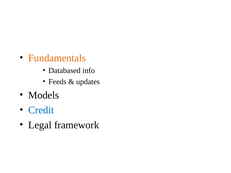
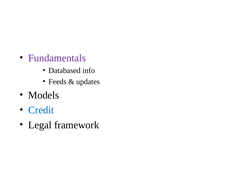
Fundamentals colour: orange -> purple (57, 58)
